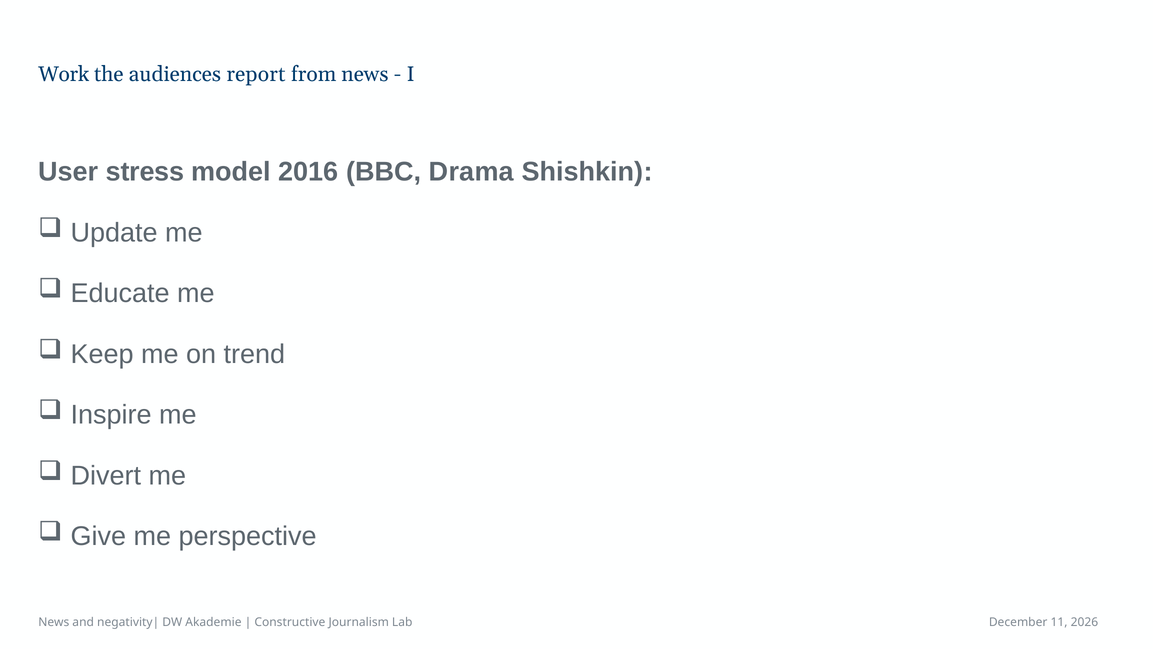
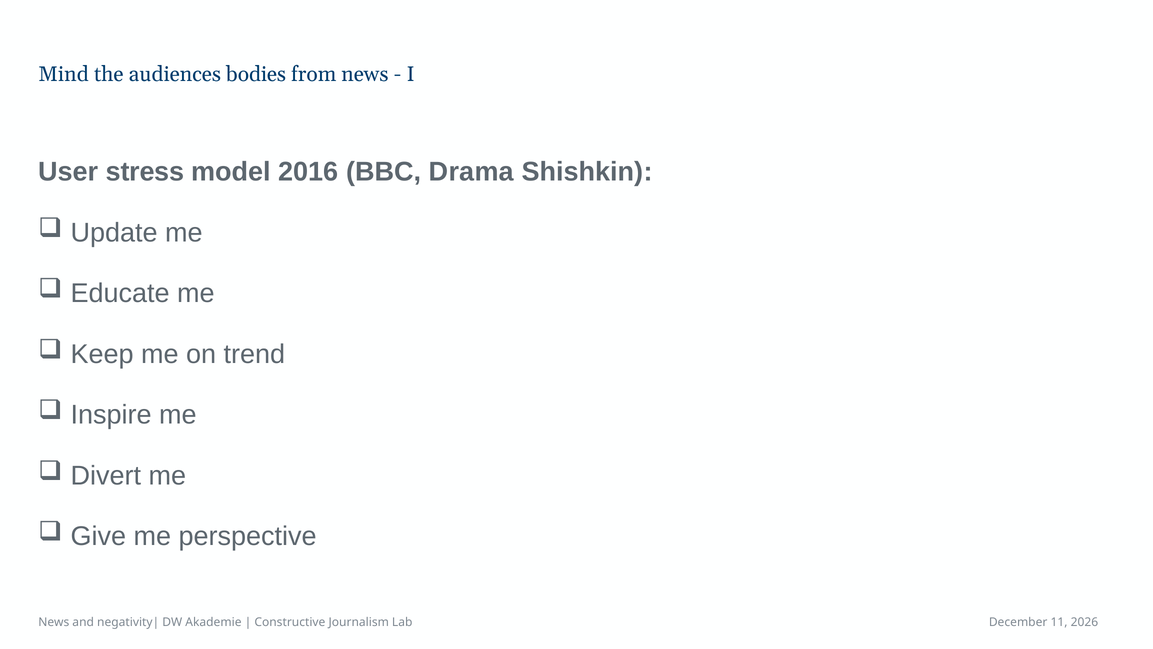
Work: Work -> Mind (64, 74)
report: report -> bodies (256, 74)
